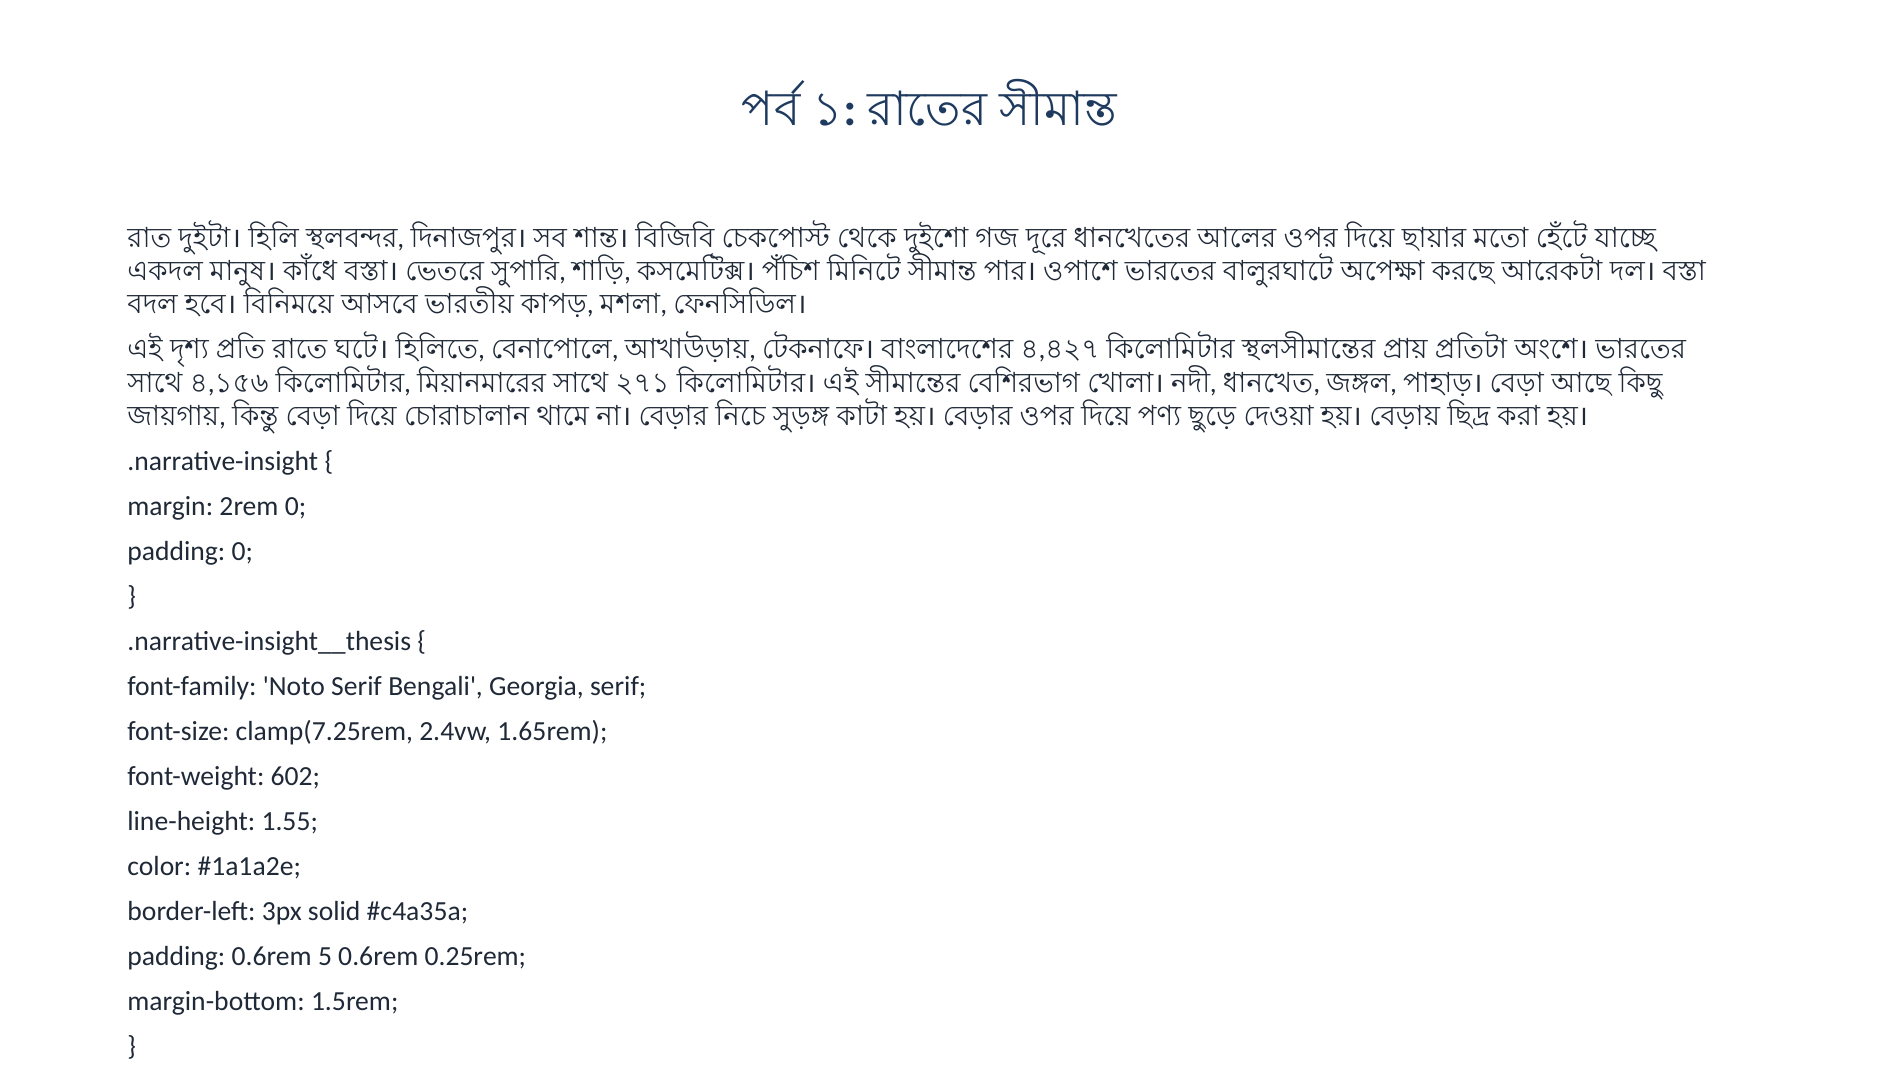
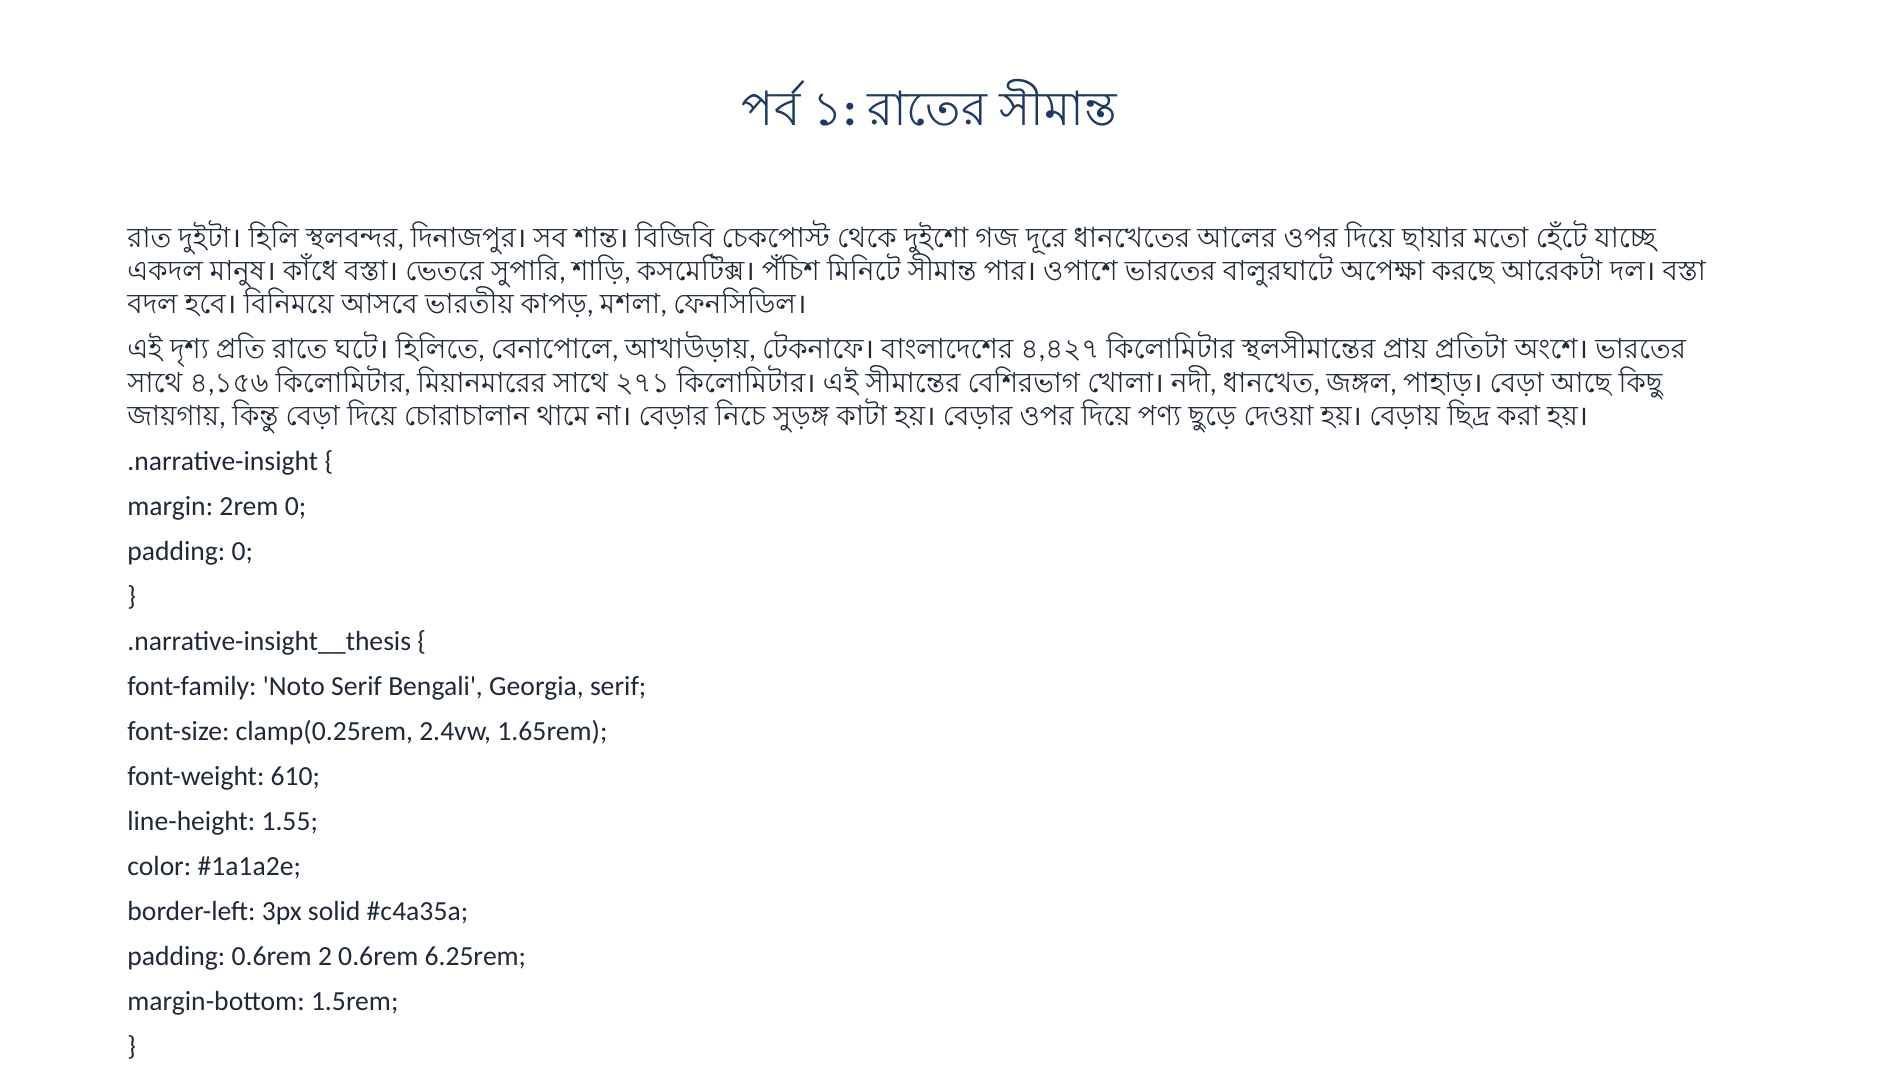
clamp(7.25rem: clamp(7.25rem -> clamp(0.25rem (324, 731)
602: 602 -> 610 (295, 776)
5: 5 -> 2 (325, 955)
0.25rem: 0.25rem -> 6.25rem (475, 955)
